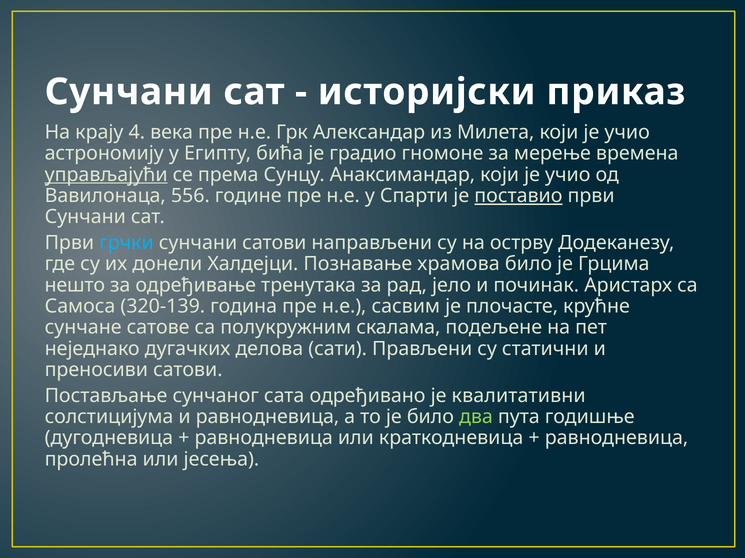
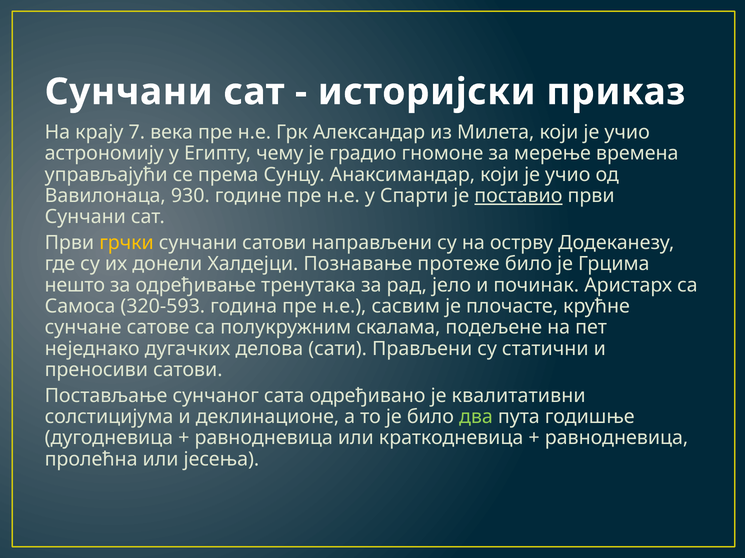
4: 4 -> 7 (137, 132)
бића: бића -> чему (280, 154)
управљајући underline: present -> none (106, 175)
556: 556 -> 930 (190, 196)
грчки colour: light blue -> yellow (127, 243)
храмова: храмова -> протеже (459, 264)
320-139: 320-139 -> 320-593 (163, 307)
и равнодневица: равнодневица -> деклинационе (267, 417)
